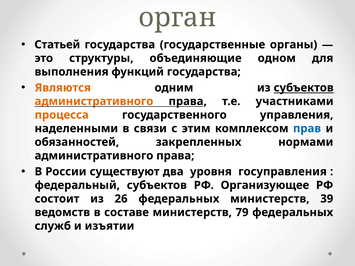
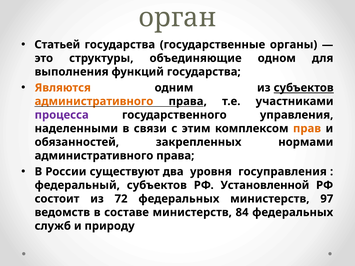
процесса colour: orange -> purple (62, 115)
прав colour: blue -> orange (307, 129)
Организующее: Организующее -> Установленной (265, 185)
26: 26 -> 72 (121, 199)
39: 39 -> 97 (327, 199)
79: 79 -> 84 (242, 213)
изъятии: изъятии -> природу (110, 226)
